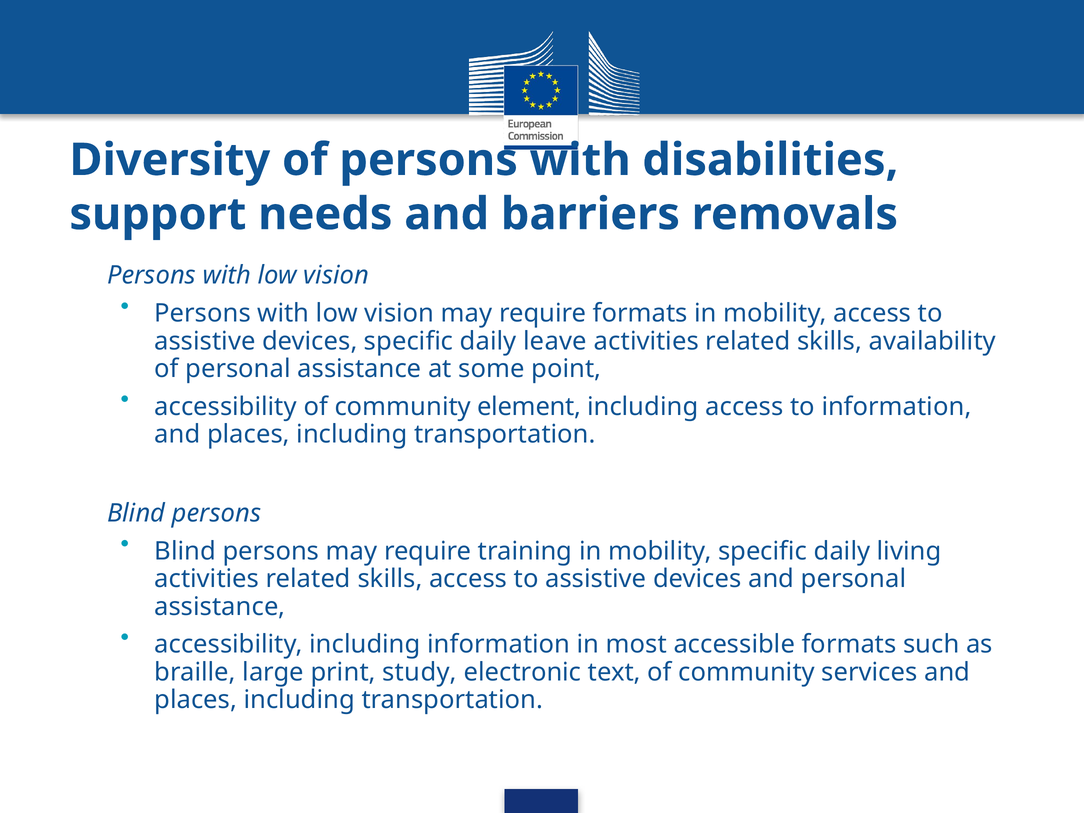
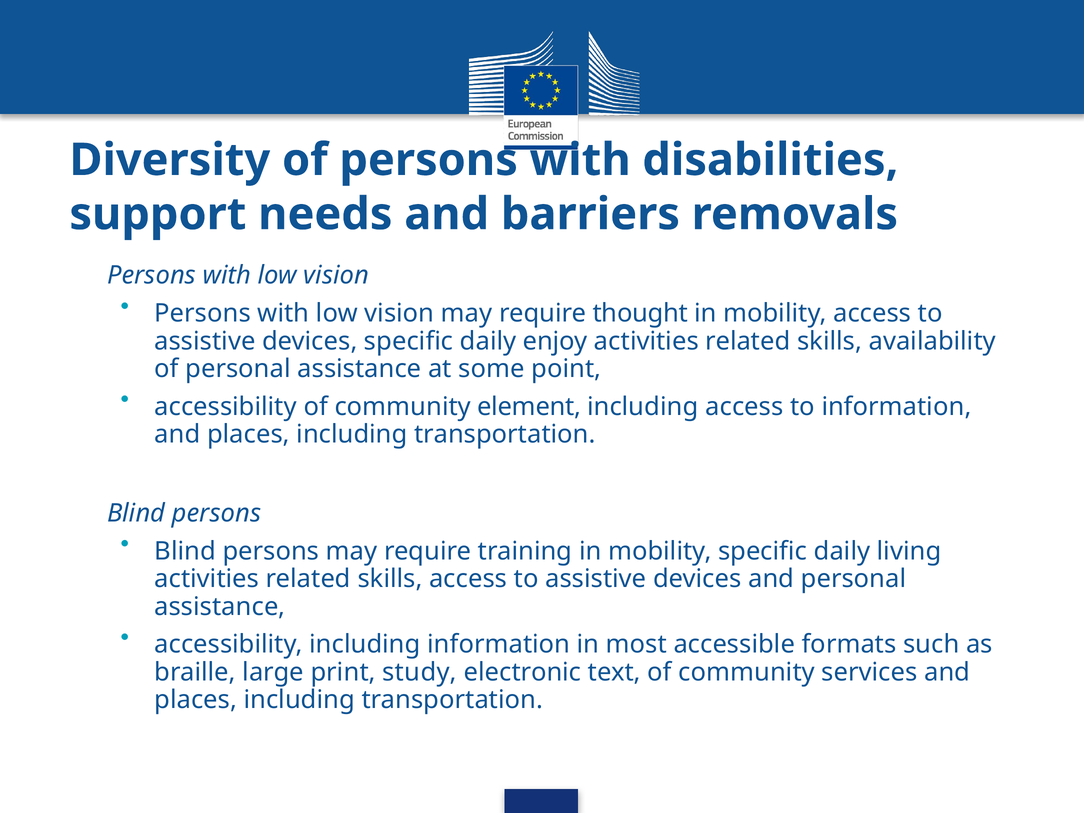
require formats: formats -> thought (640, 313)
leave: leave -> enjoy (555, 341)
